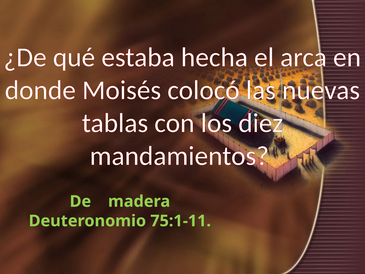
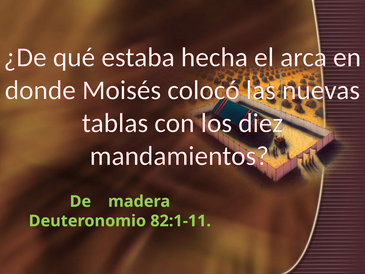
75:1-11: 75:1-11 -> 82:1-11 (181, 221)
